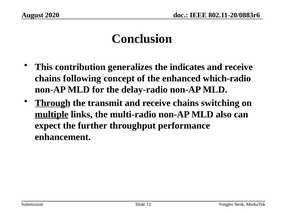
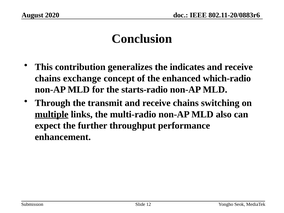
following: following -> exchange (82, 78)
delay-radio: delay-radio -> starts-radio (145, 90)
Through underline: present -> none (53, 103)
